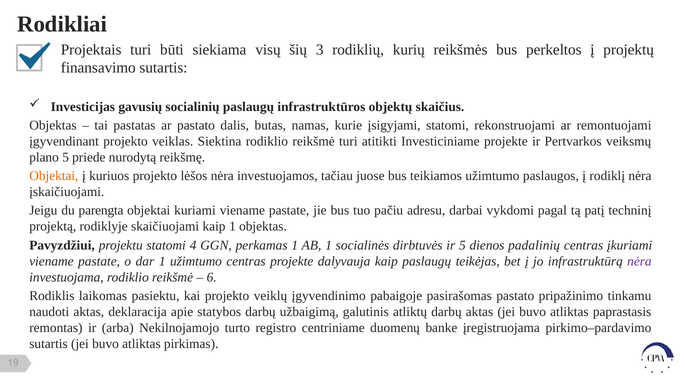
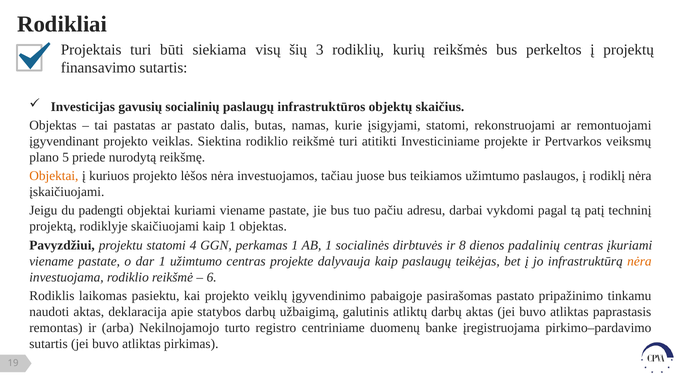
parengta: parengta -> padengti (101, 211)
ir 5: 5 -> 8 (462, 245)
nėra colour: purple -> orange (639, 261)
